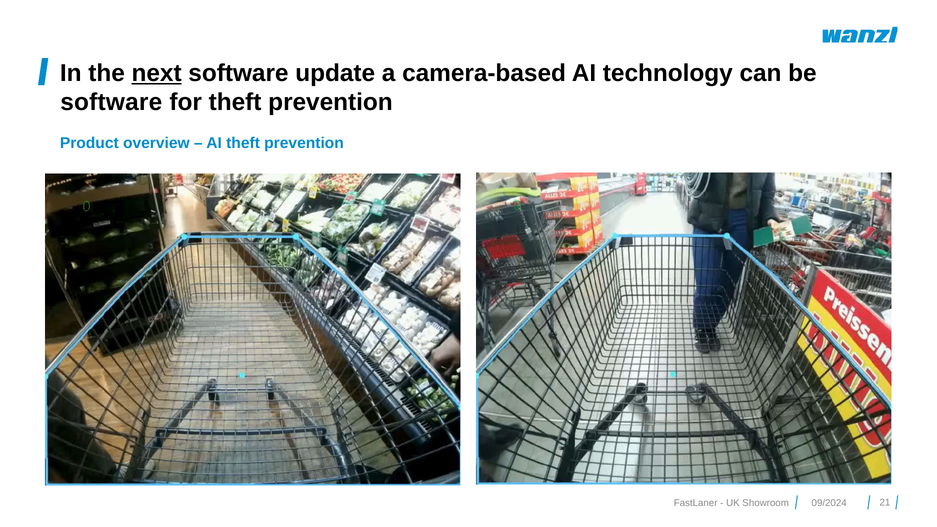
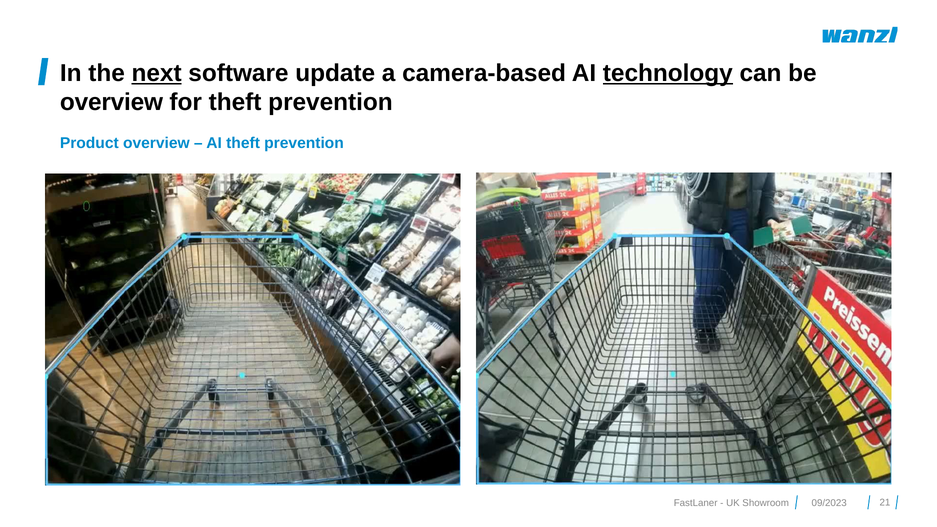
technology underline: none -> present (668, 73)
software: software -> overview (111, 102)
09/2024: 09/2024 -> 09/2023 (829, 503)
